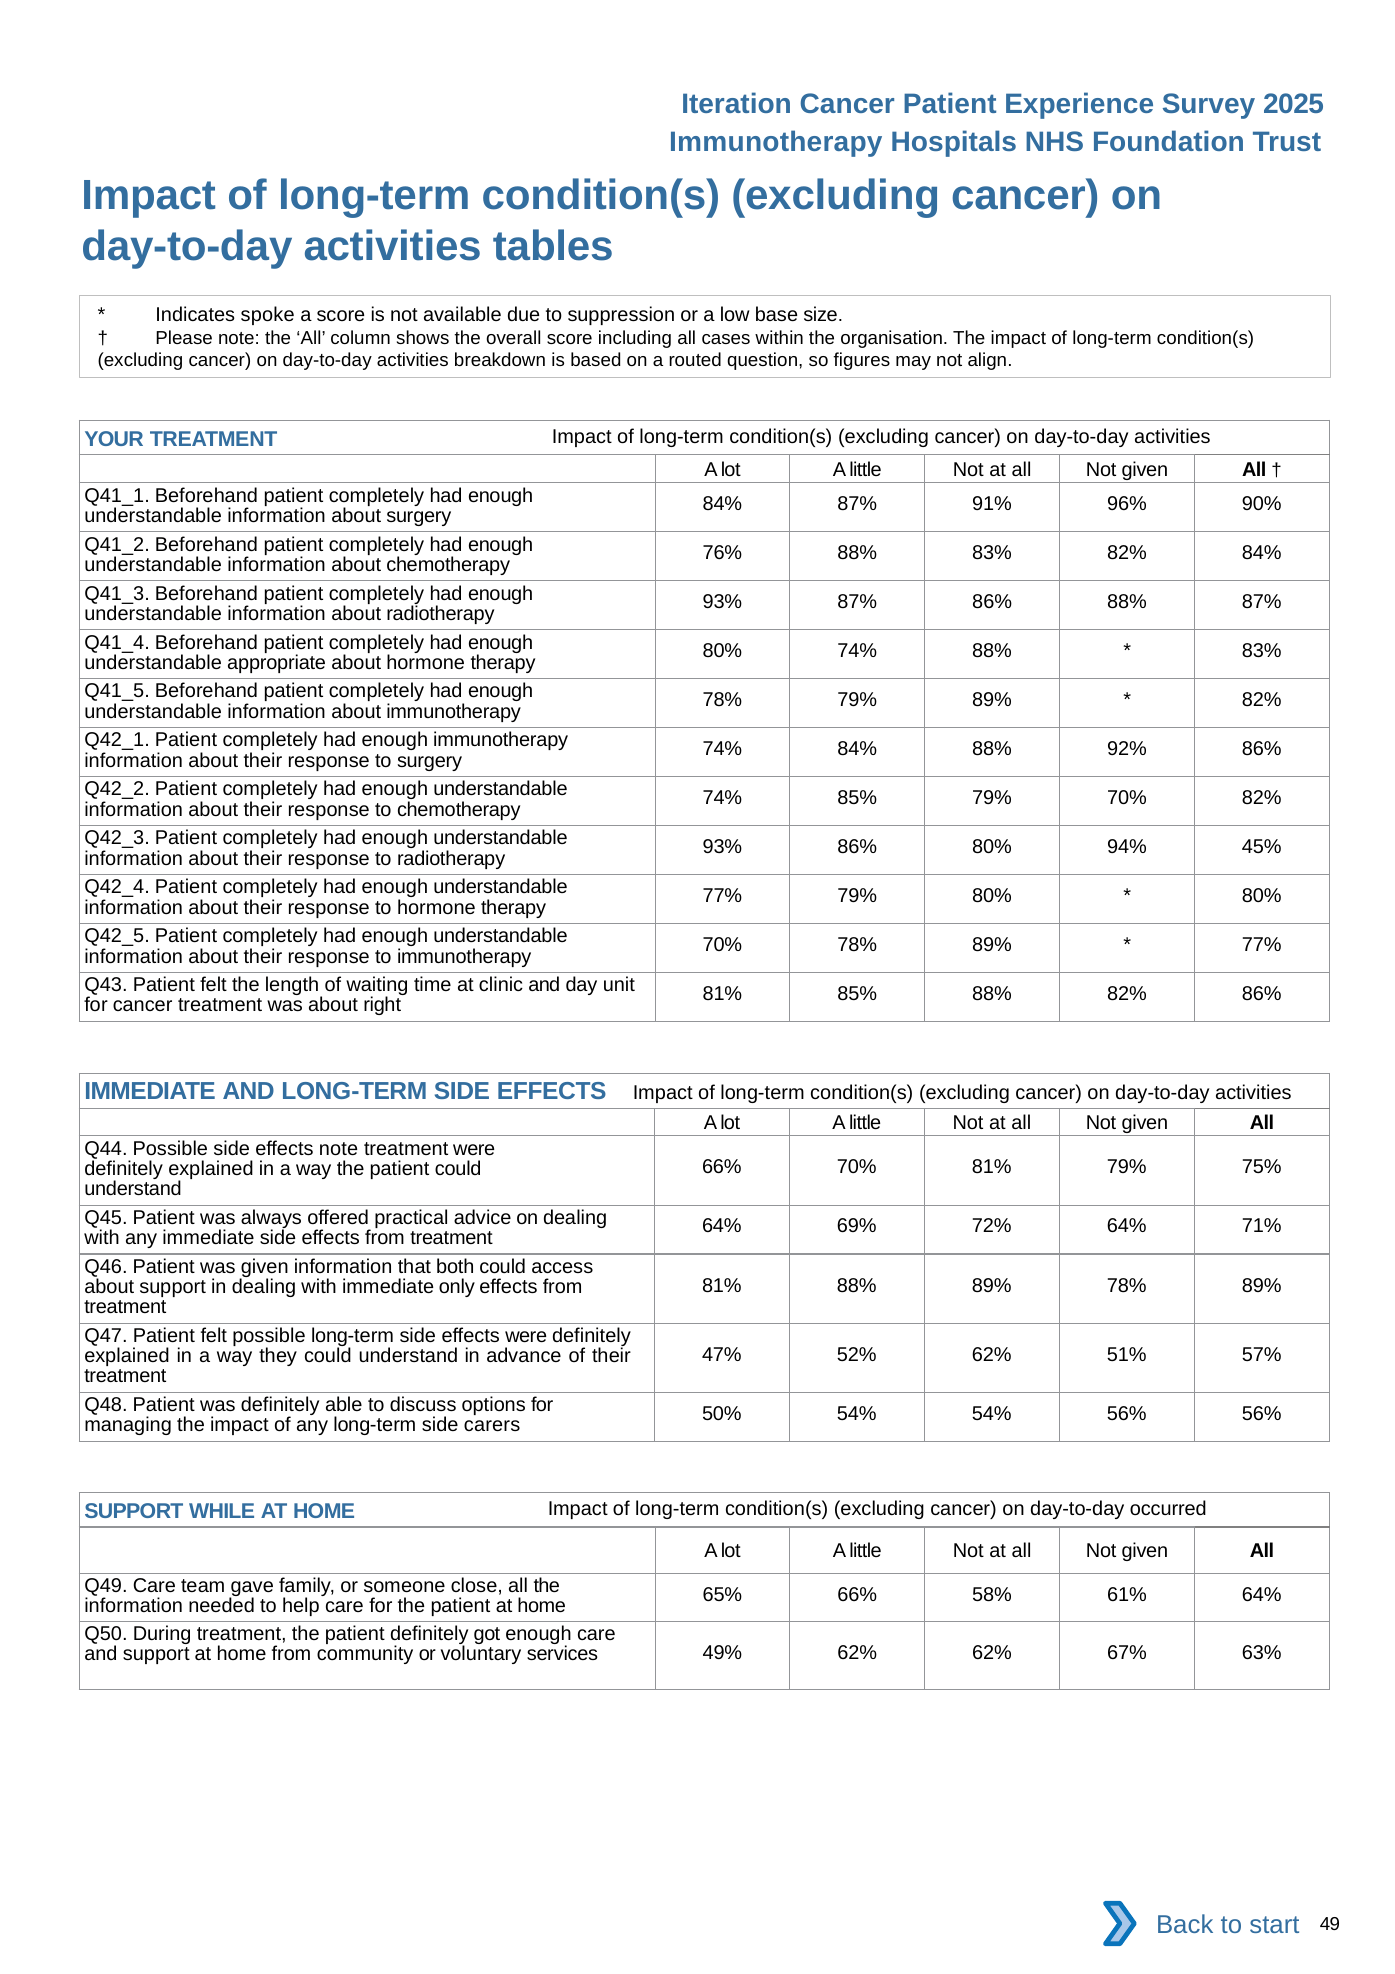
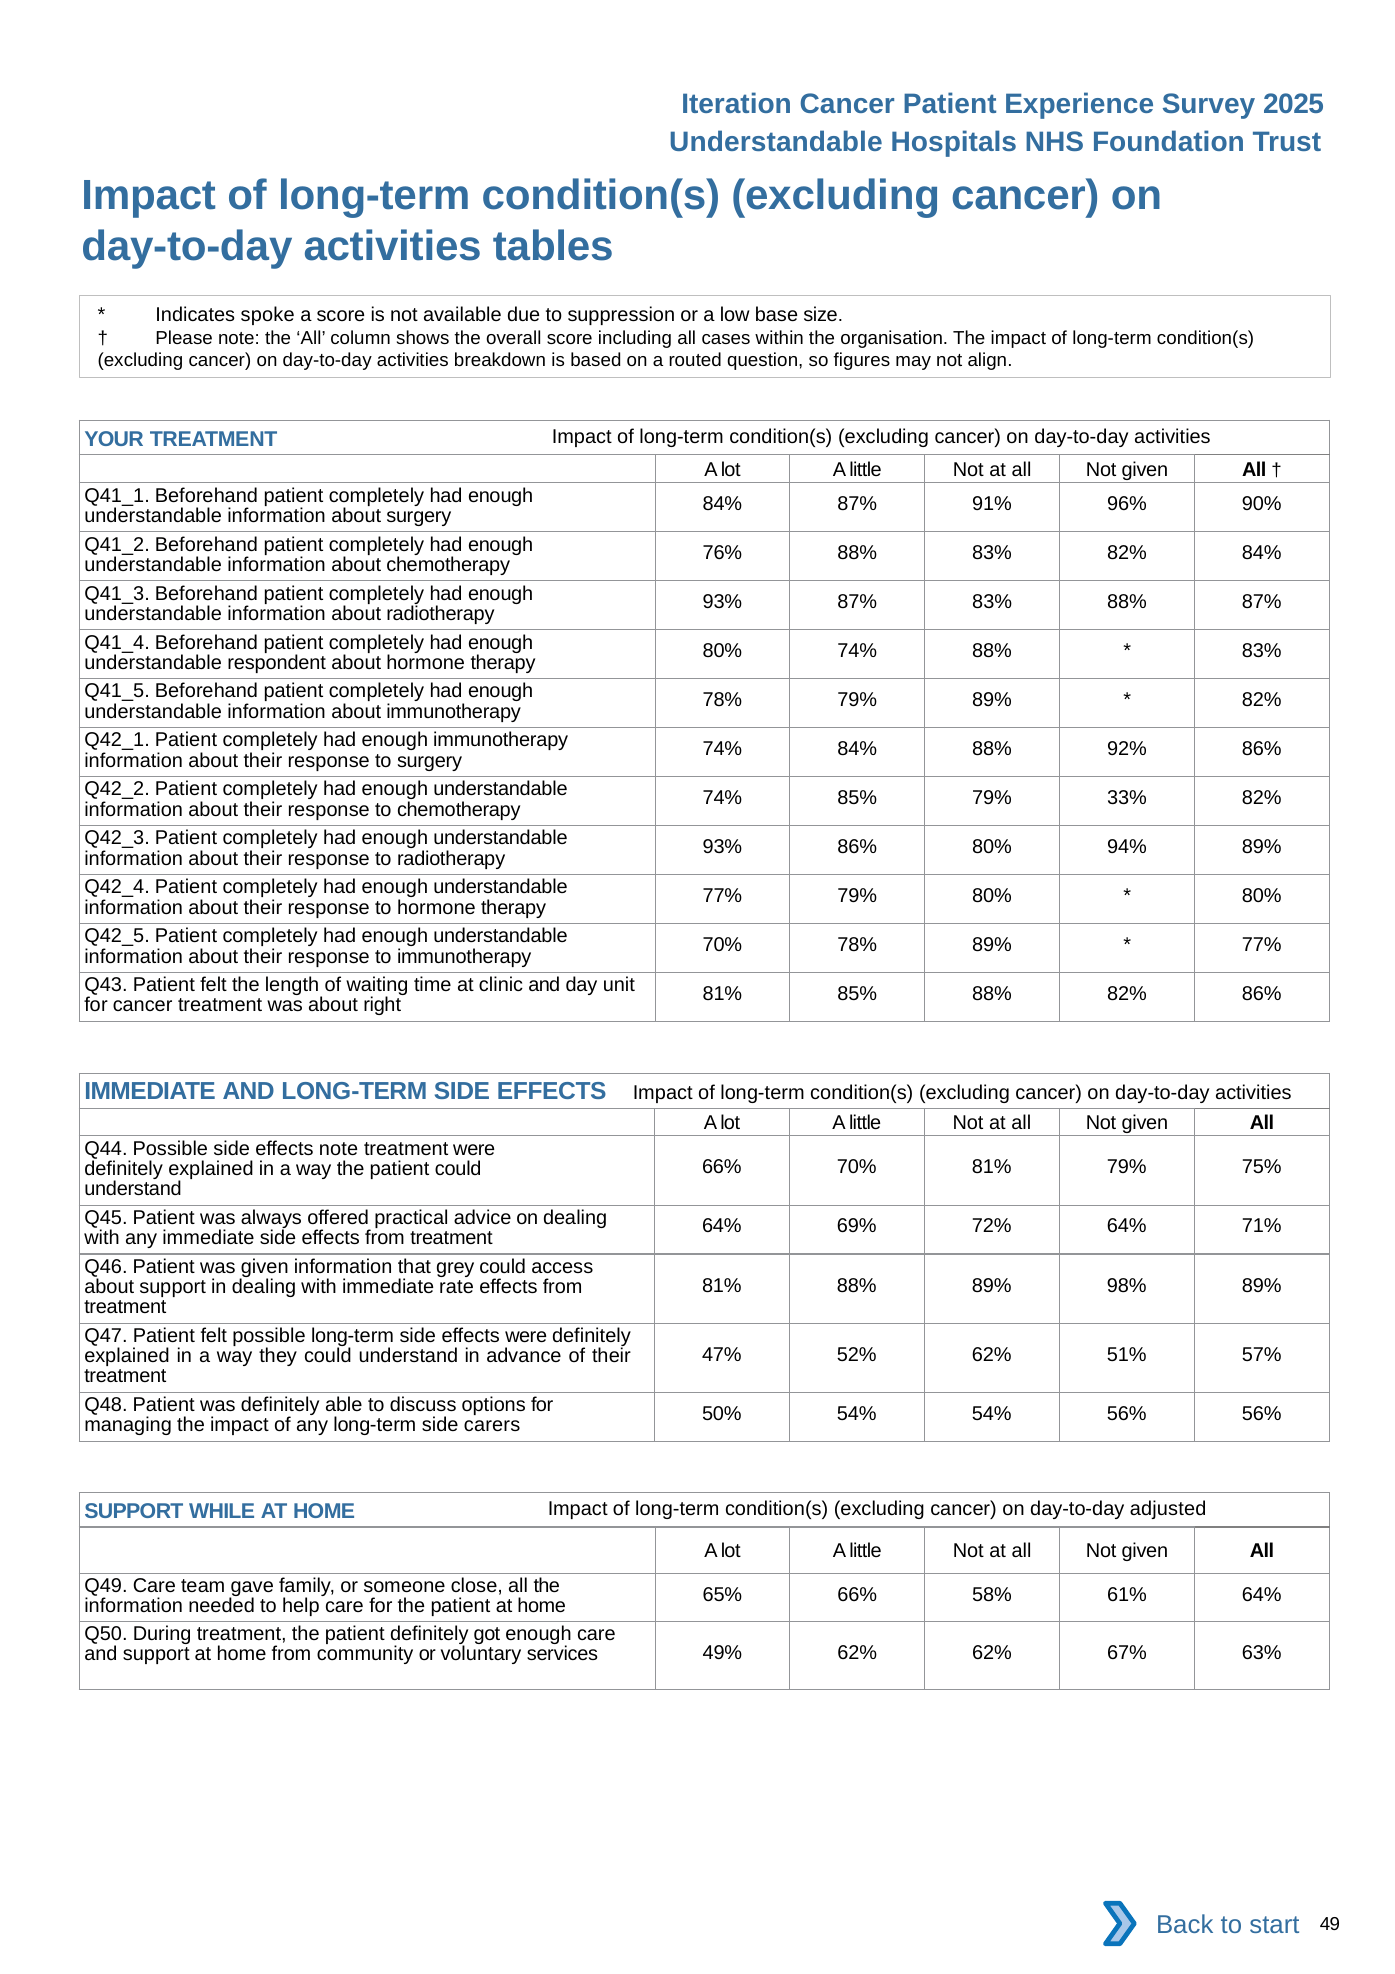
Immunotherapy: Immunotherapy -> Understandable (776, 142)
87% 86%: 86% -> 83% (992, 602)
appropriate: appropriate -> respondent (277, 663)
79% 70%: 70% -> 33% (1127, 798)
94% 45%: 45% -> 89% (1262, 847)
both: both -> grey (455, 1267)
89% 78%: 78% -> 98% (1127, 1286)
only: only -> rate (457, 1287)
occurred: occurred -> adjusted (1168, 1509)
